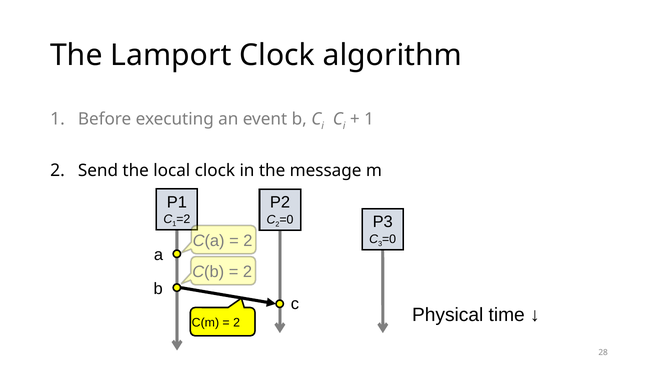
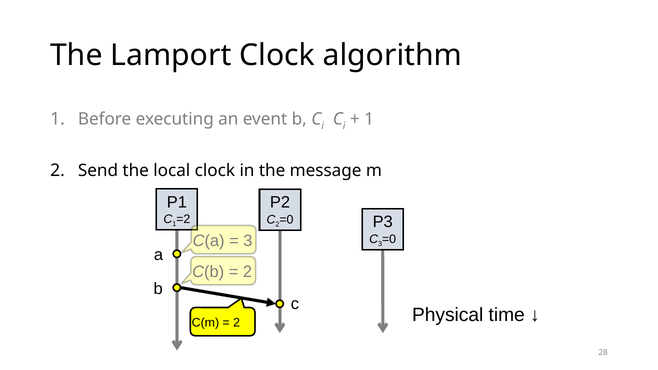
2: 2 -> 3 (248, 241)
